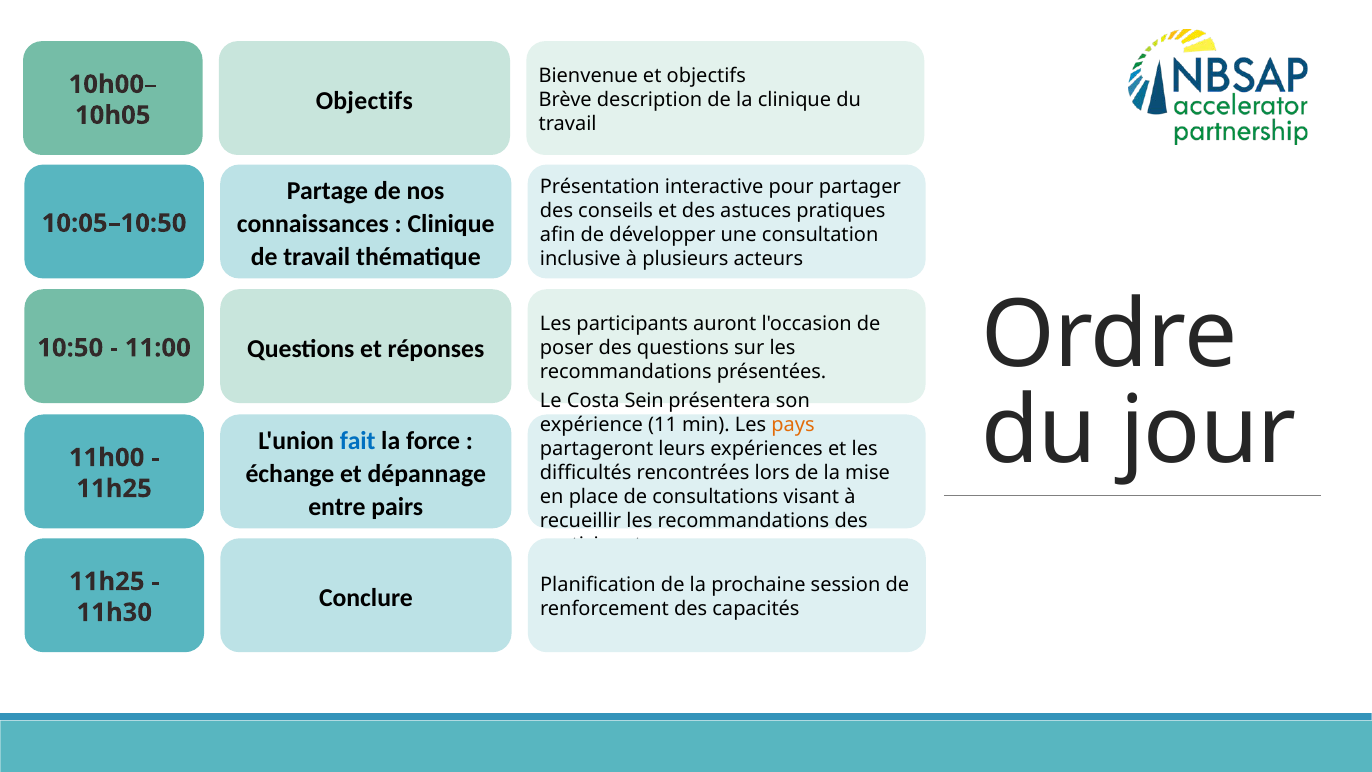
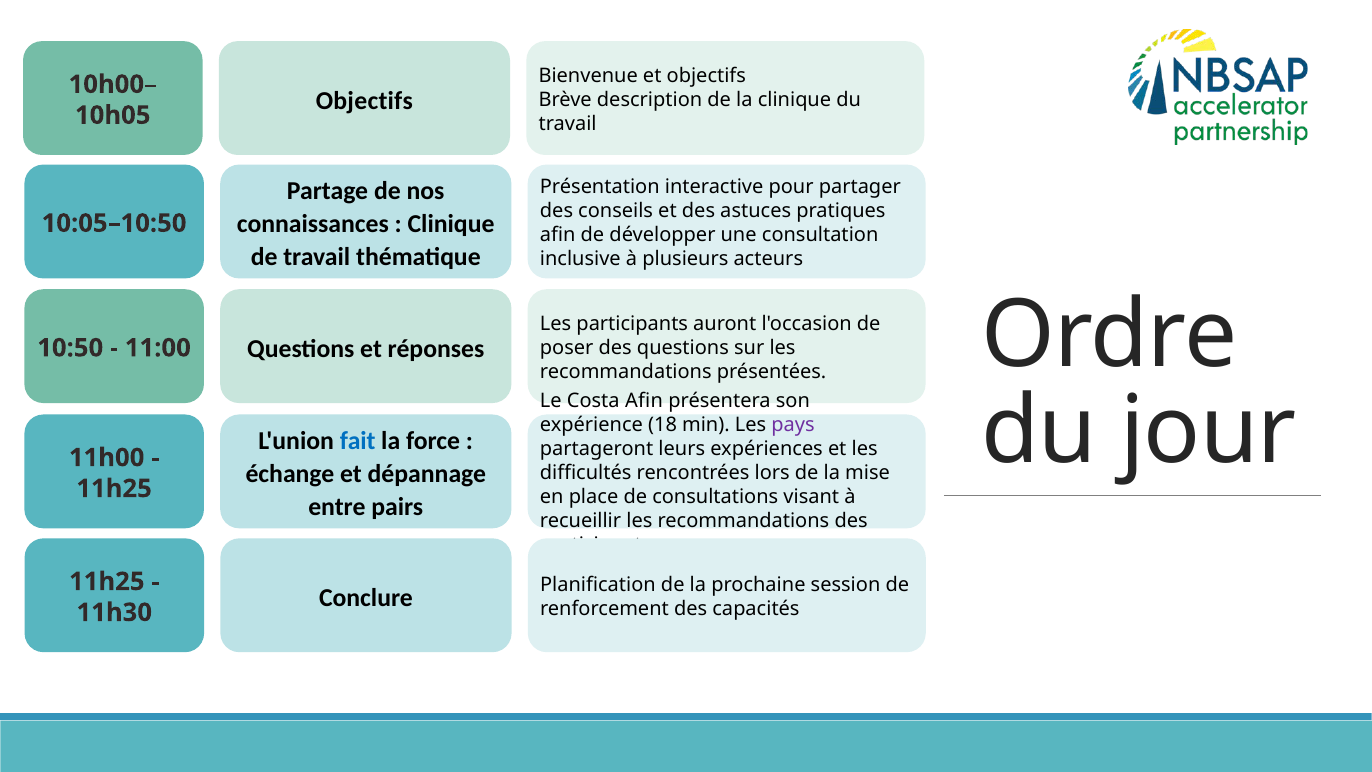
Costa Sein: Sein -> Afin (644, 401)
11: 11 -> 18 (663, 425)
pays colour: orange -> purple (793, 425)
